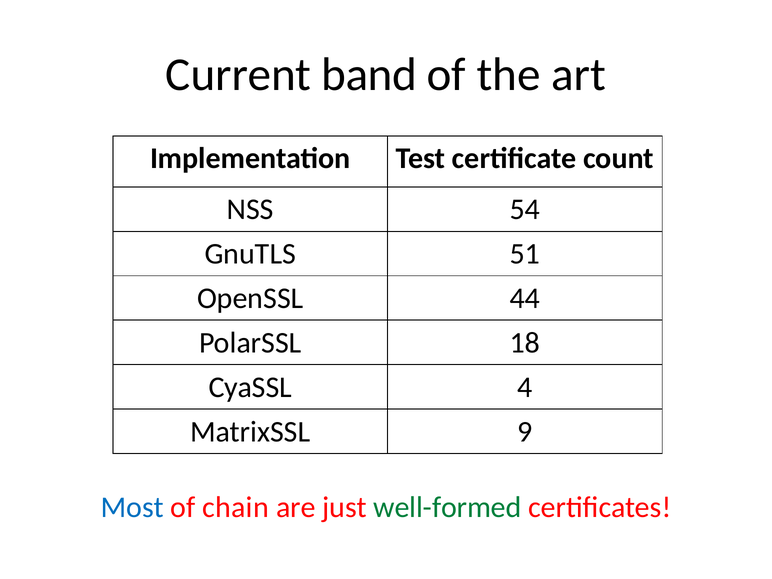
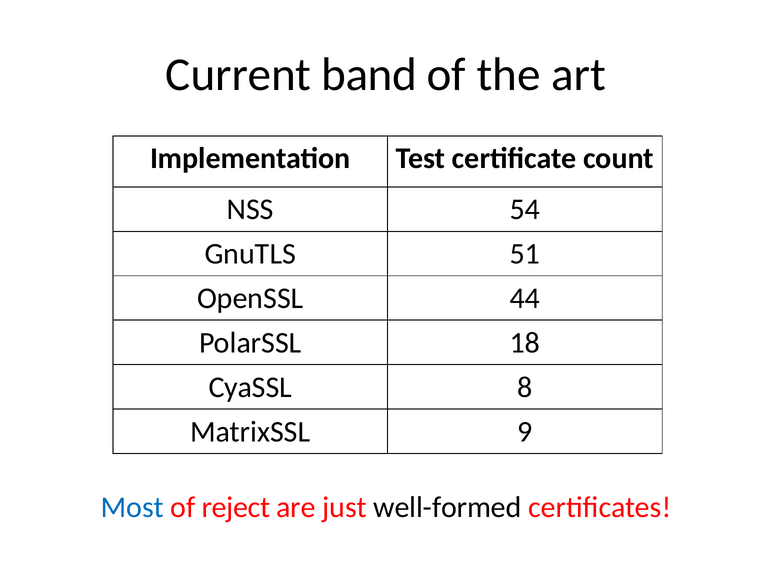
4: 4 -> 8 (525, 387)
chain: chain -> reject (236, 507)
well-formed colour: green -> black (447, 507)
